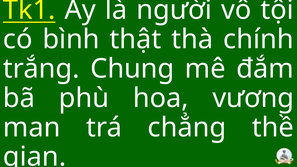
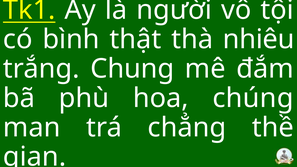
chính: chính -> nhiêu (259, 39)
vương: vương -> chúng (253, 98)
